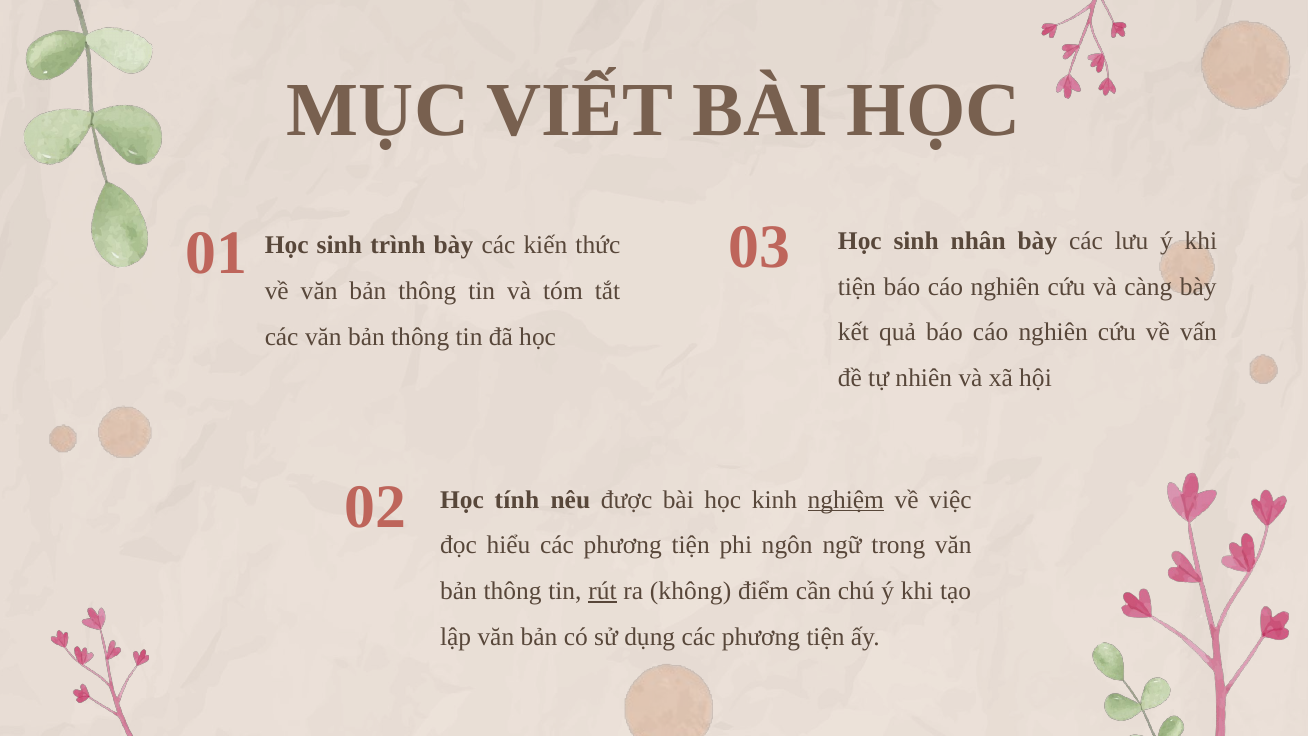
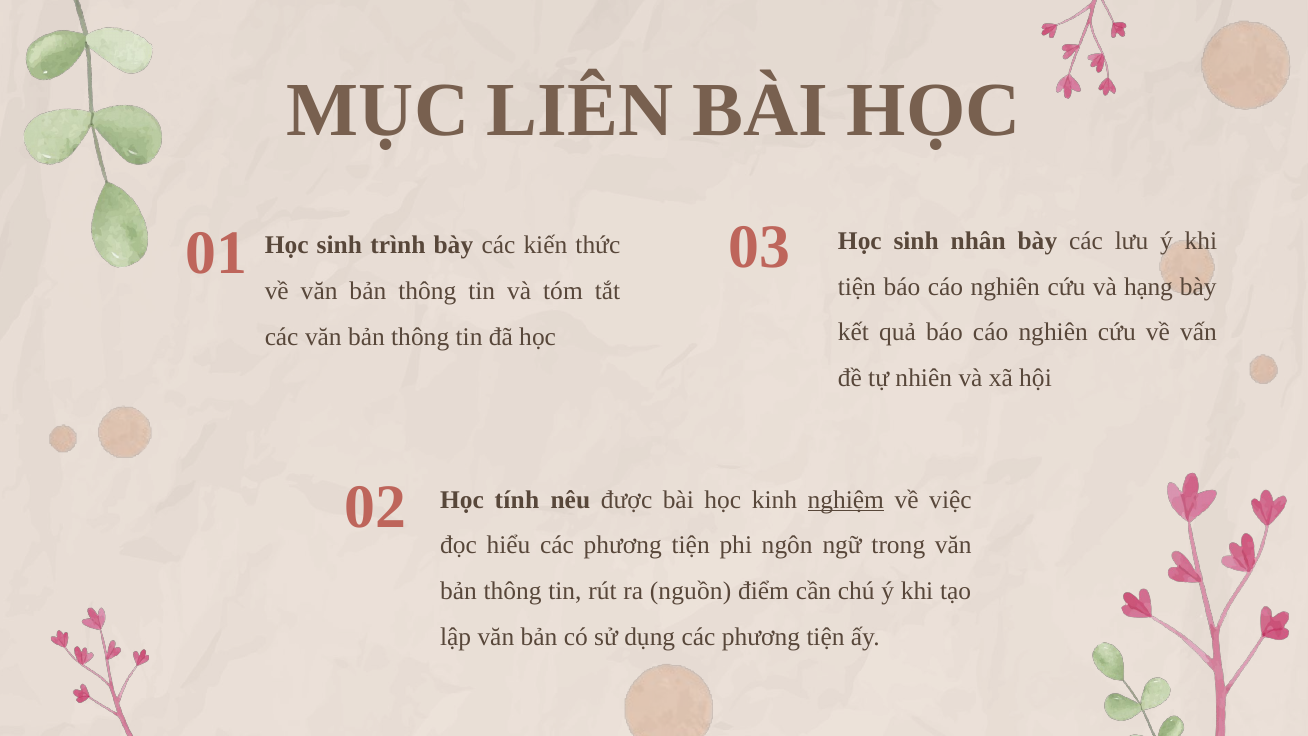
VIẾT: VIẾT -> LIÊN (580, 110)
càng: càng -> hạng (1148, 287)
rút underline: present -> none (602, 591)
không: không -> nguồn (691, 591)
